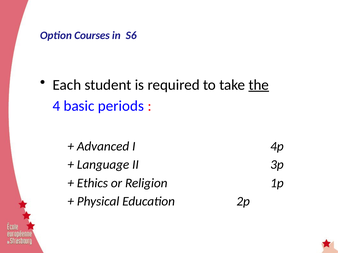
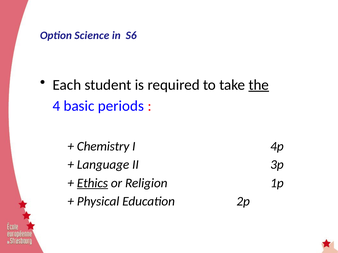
Courses: Courses -> Science (92, 35)
Advanced: Advanced -> Chemistry (103, 146)
Ethics underline: none -> present (92, 183)
